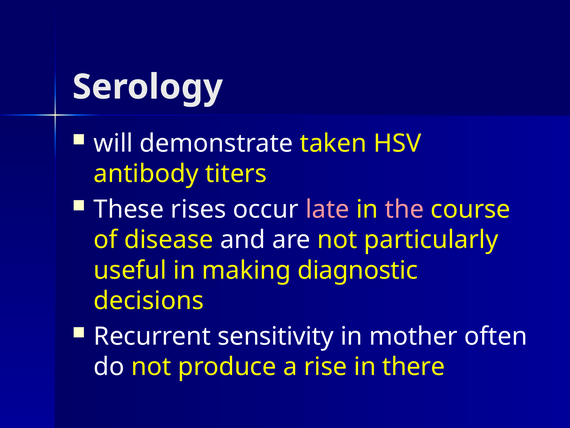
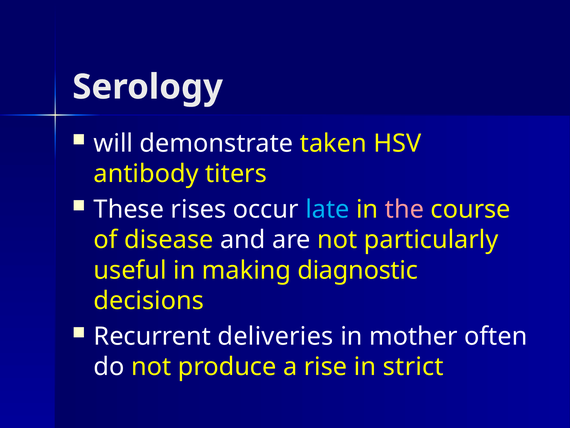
late colour: pink -> light blue (327, 209)
sensitivity: sensitivity -> deliveries (276, 336)
there: there -> strict (413, 366)
